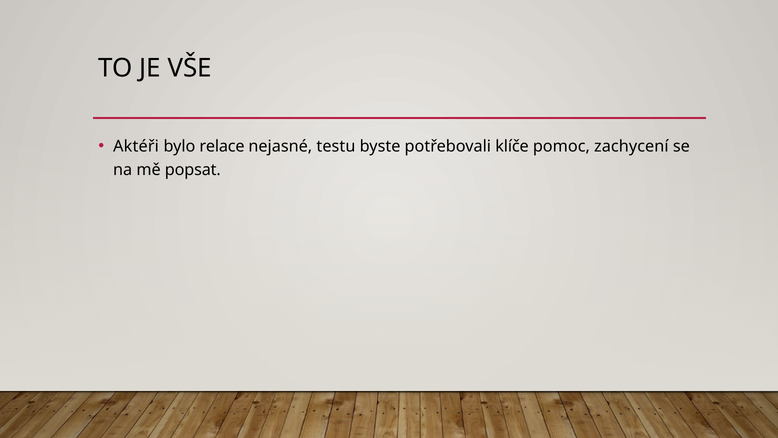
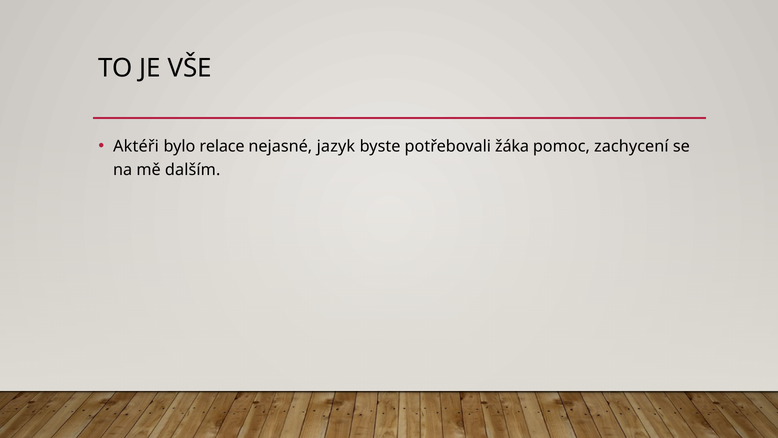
testu: testu -> jazyk (336, 146)
klíče: klíče -> žáka (512, 146)
popsat: popsat -> dalším (193, 170)
